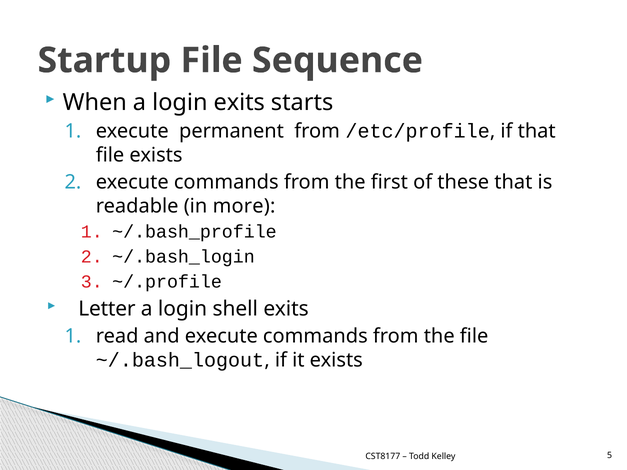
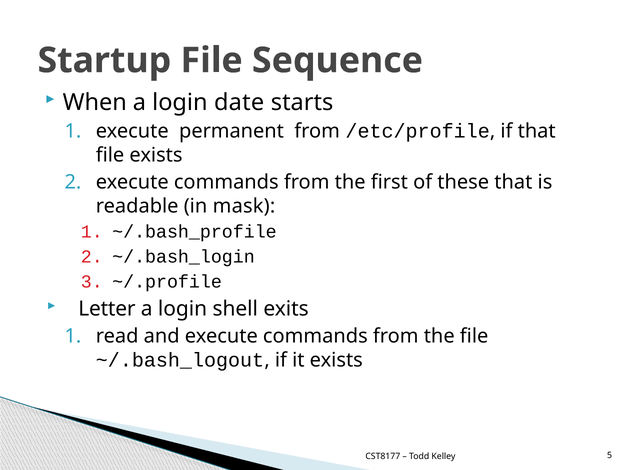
login exits: exits -> date (239, 103)
more: more -> mask (244, 206)
